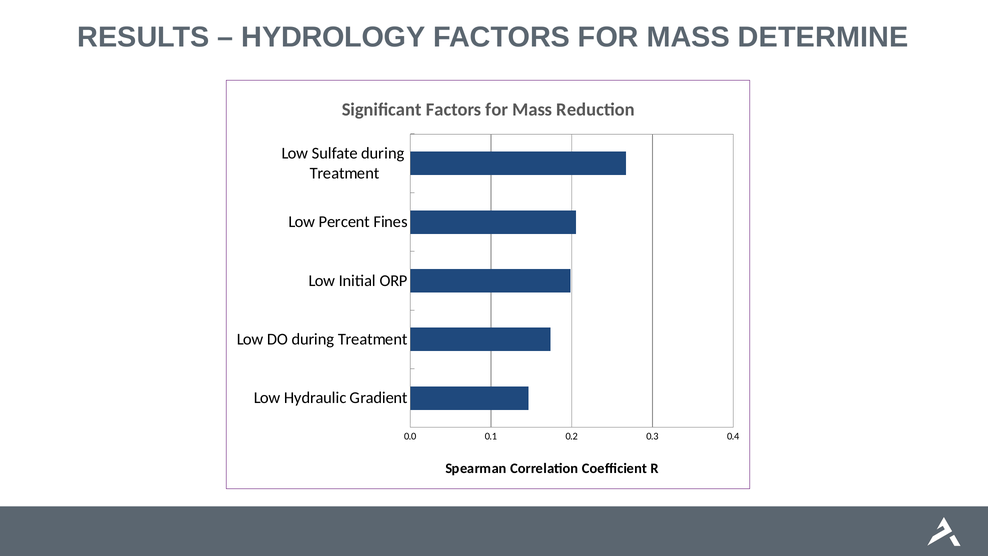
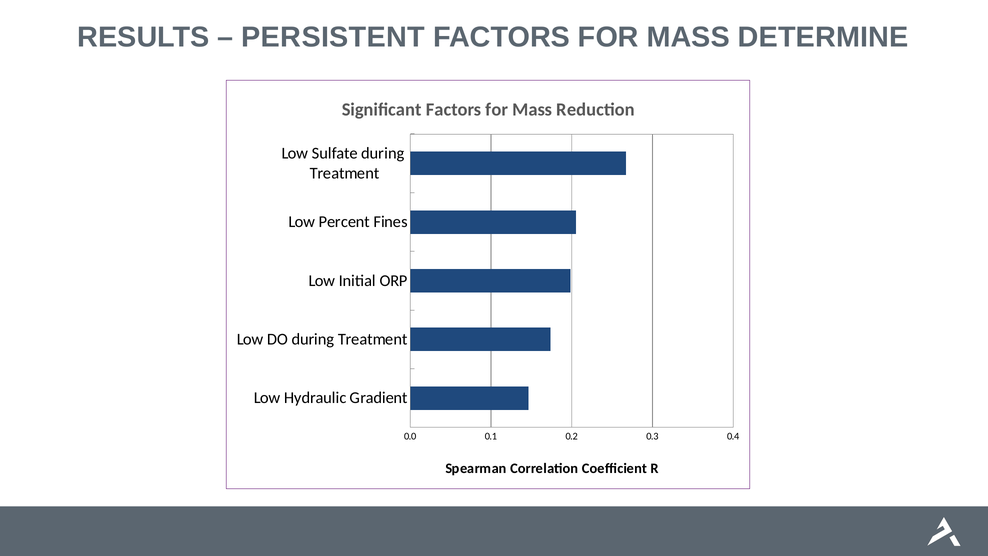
HYDROLOGY: HYDROLOGY -> PERSISTENT (333, 37)
